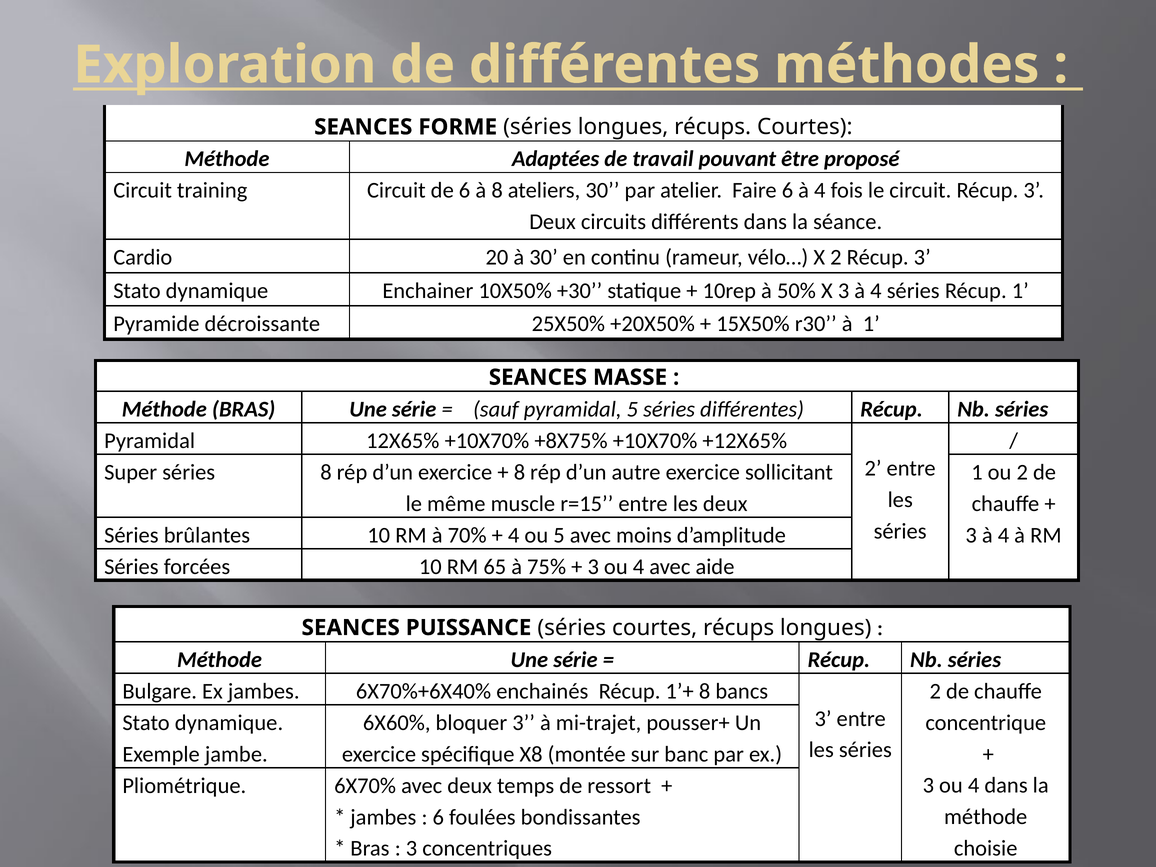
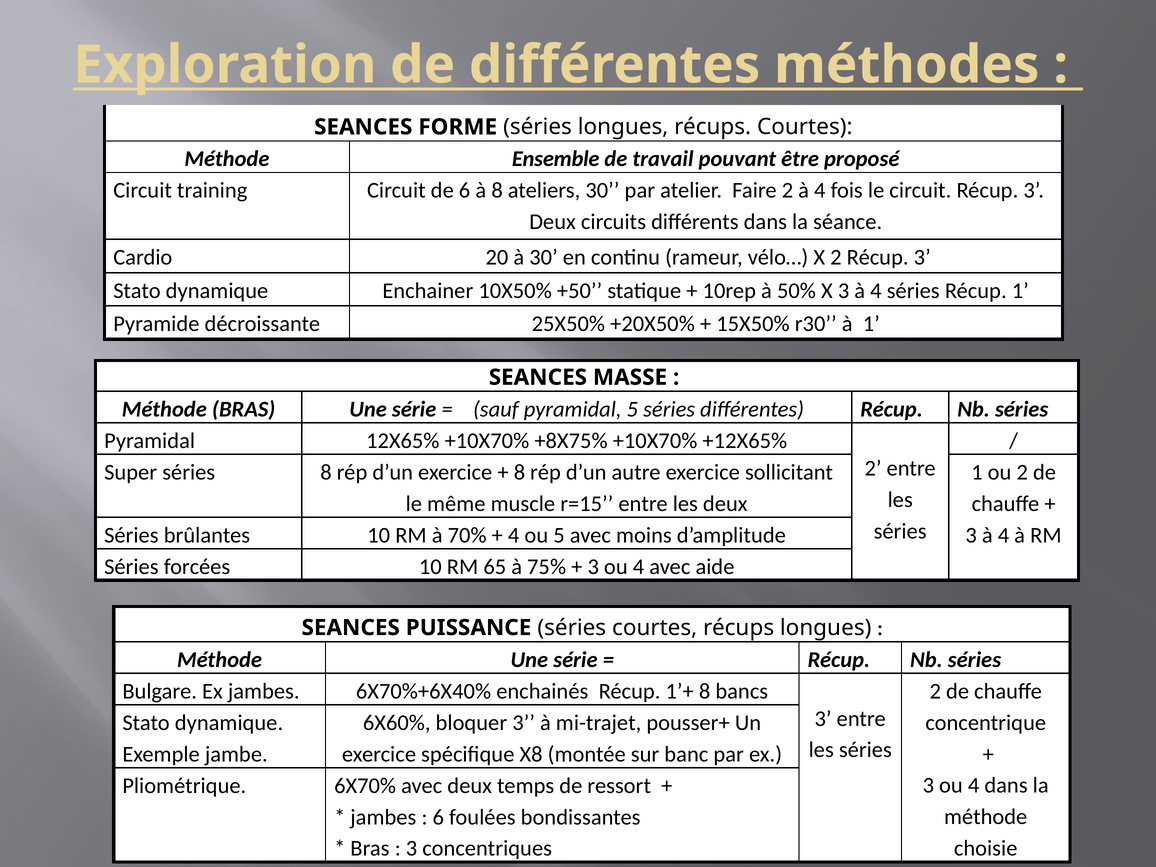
Adaptées: Adaptées -> Ensemble (556, 159)
Faire 6: 6 -> 2 (787, 191)
+30: +30 -> +50 (580, 291)
